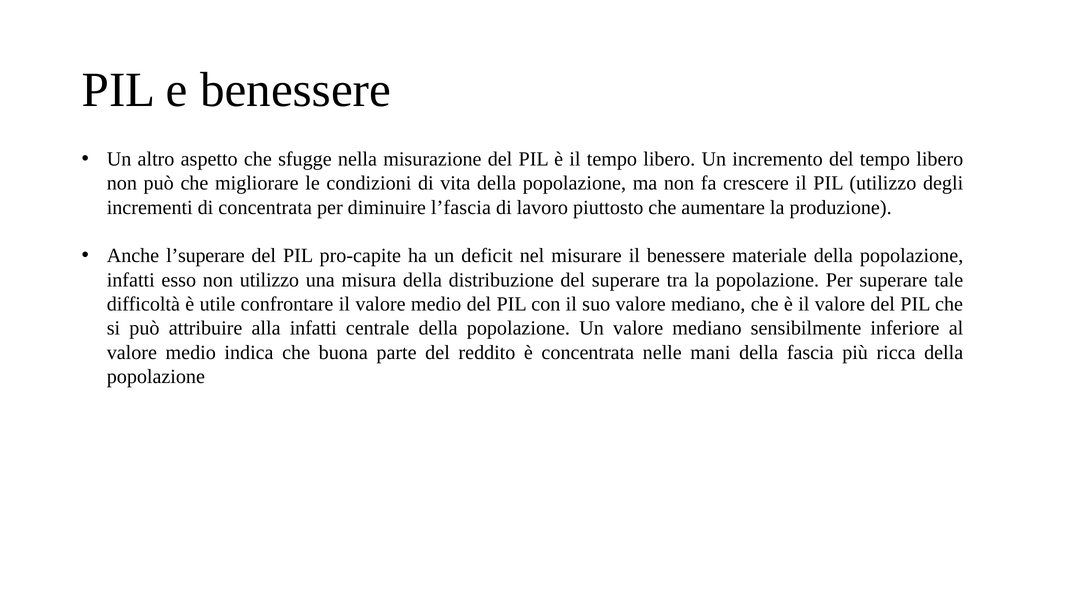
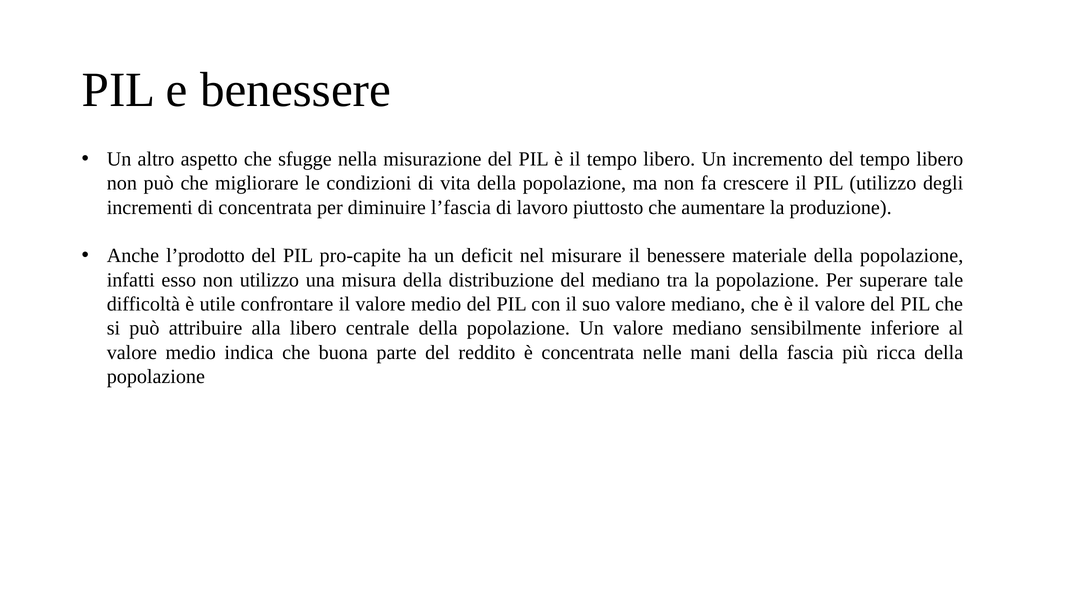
l’superare: l’superare -> l’prodotto (205, 256)
del superare: superare -> mediano (626, 280)
alla infatti: infatti -> libero (313, 328)
